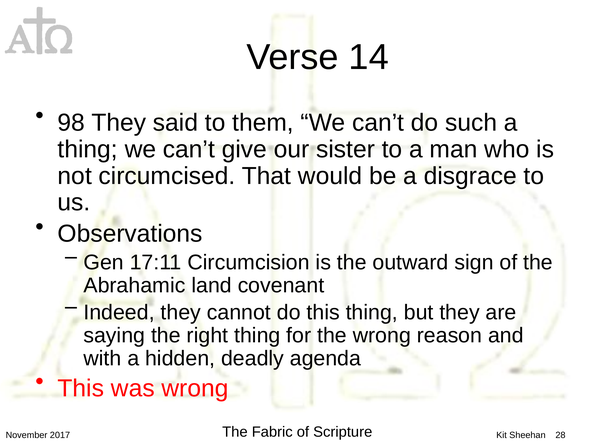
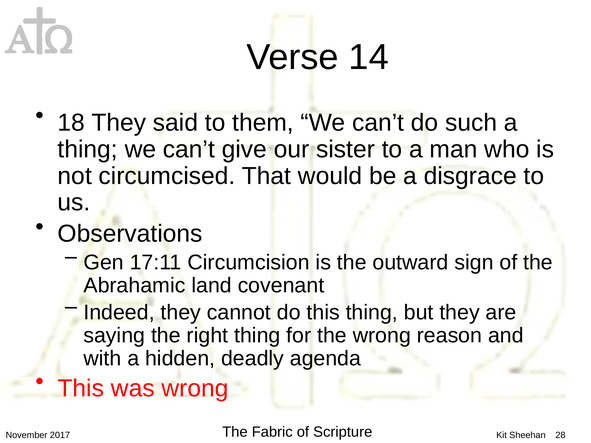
98: 98 -> 18 (71, 123)
